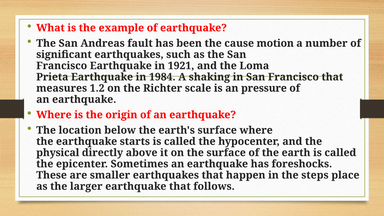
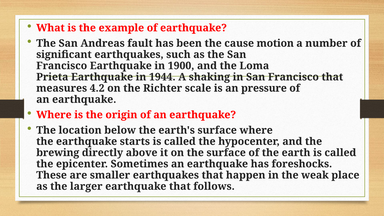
1921: 1921 -> 1900 (181, 66)
1984: 1984 -> 1944 (162, 77)
1.2: 1.2 -> 4.2 (97, 88)
physical: physical -> brewing (58, 153)
steps: steps -> weak (315, 175)
